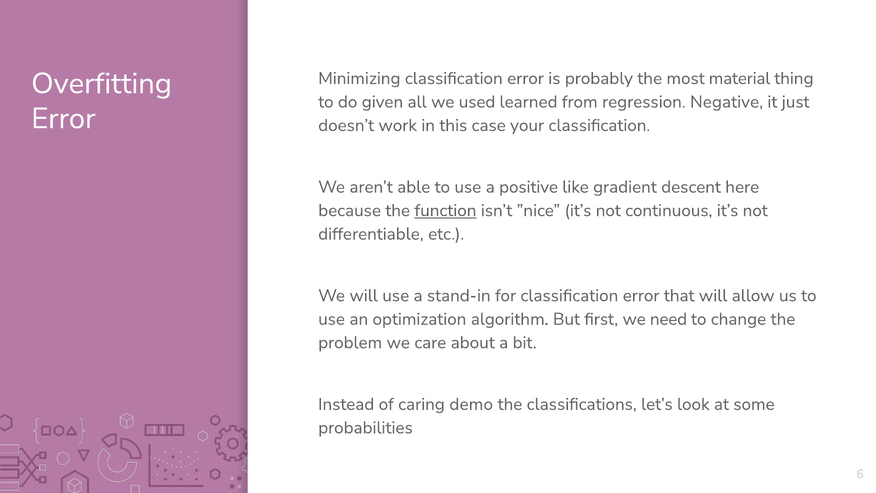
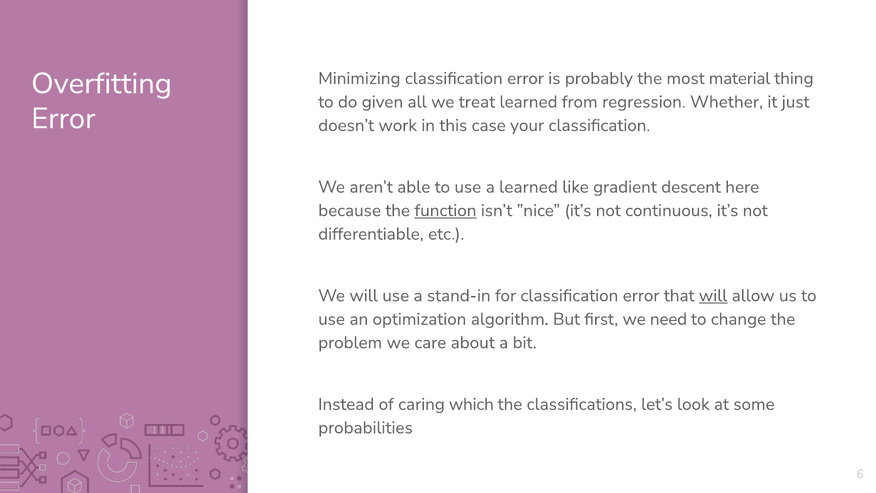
used: used -> treat (477, 102)
Negative: Negative -> Whether (727, 102)
a positive: positive -> learned (528, 187)
will underline: none -> present (713, 295)
demo: demo -> which (471, 404)
